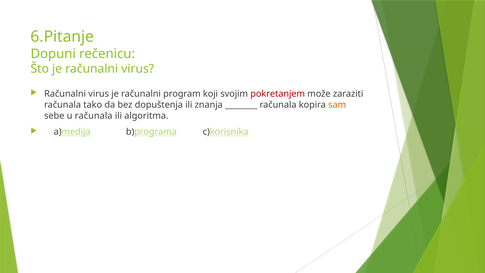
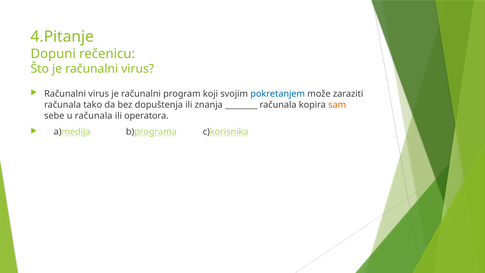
6.Pitanje: 6.Pitanje -> 4.Pitanje (62, 37)
pokretanjem colour: red -> blue (278, 94)
algoritma: algoritma -> operatora (146, 116)
